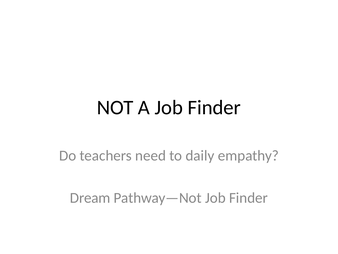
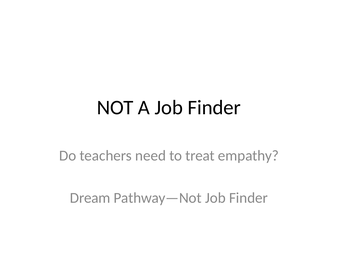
daily: daily -> treat (200, 155)
